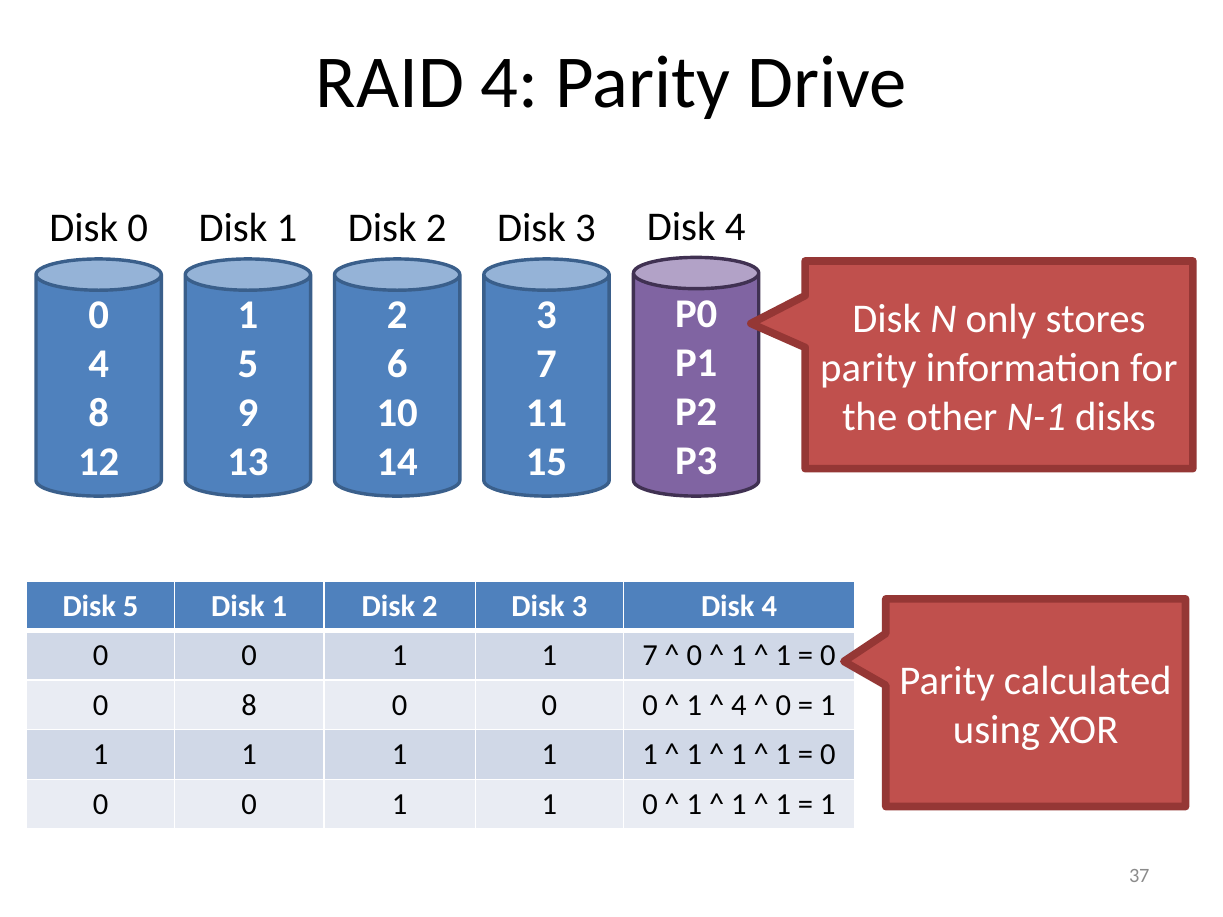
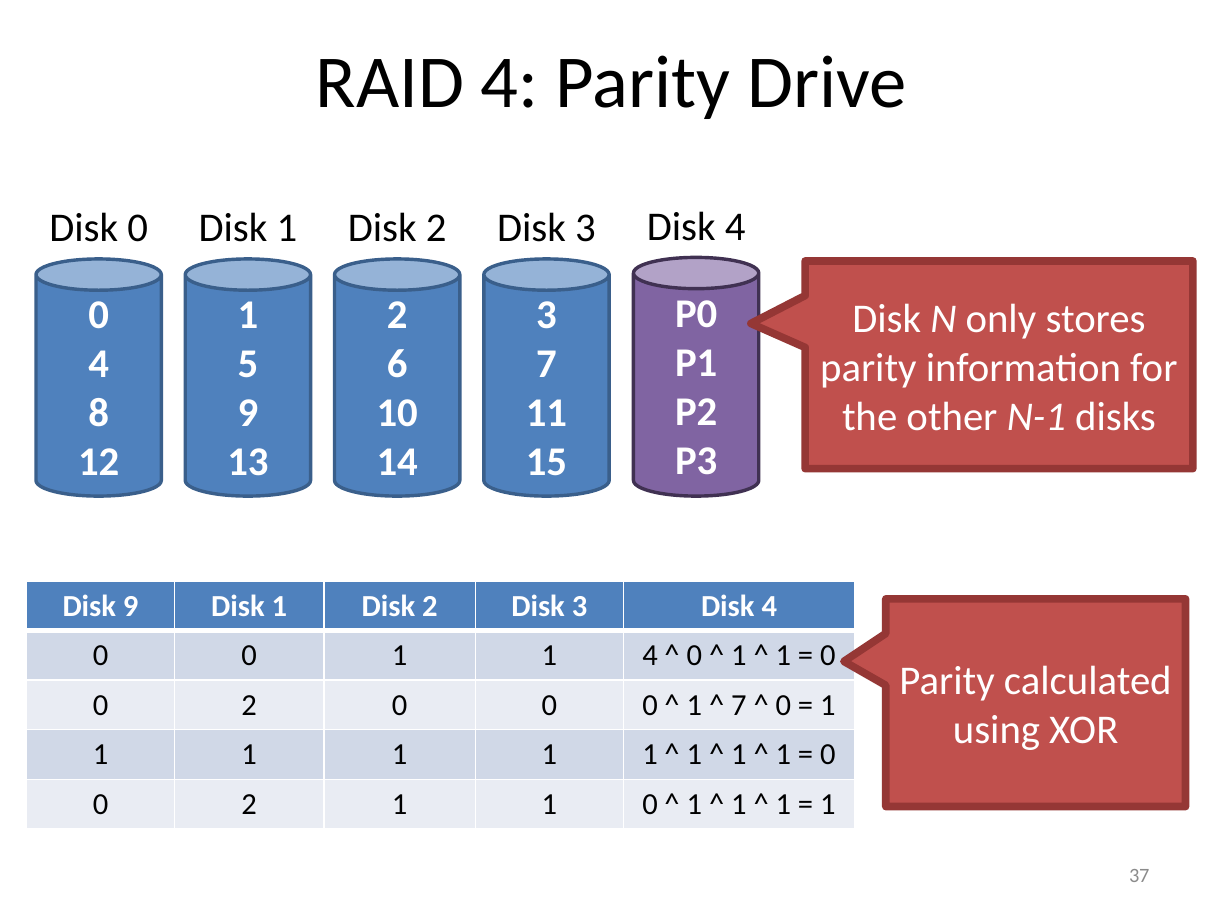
Disk 5: 5 -> 9 (131, 606)
1 7: 7 -> 4 (650, 656)
8: 8 -> 2 (249, 705)
4: 4 -> 7 (739, 705)
0: 0 -> 2 (249, 805)
